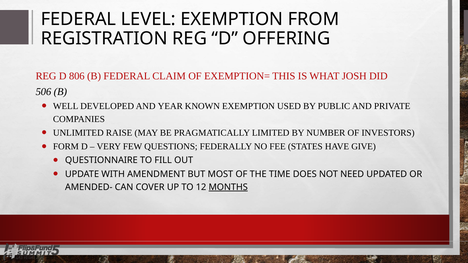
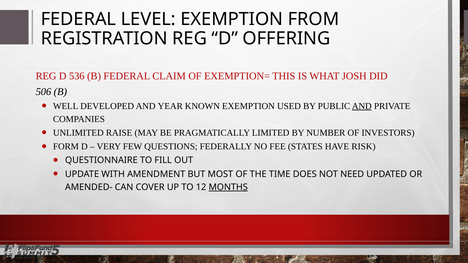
806: 806 -> 536 (77, 76)
AND underline: none -> present (362, 106)
GIVE: GIVE -> RISK (364, 147)
